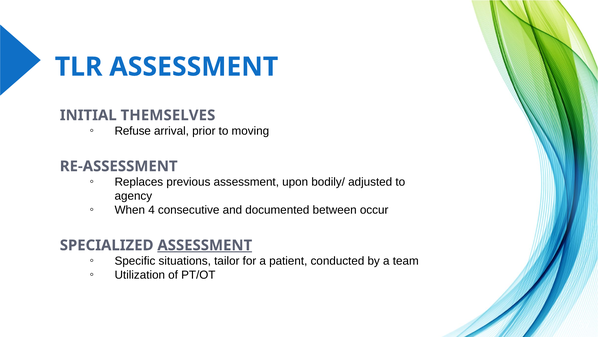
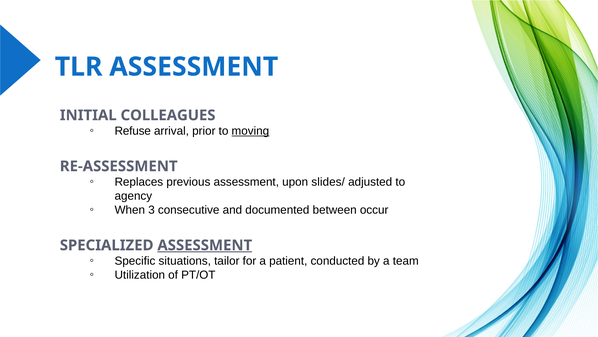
THEMSELVES: THEMSELVES -> COLLEAGUES (168, 115)
moving underline: none -> present (250, 131)
bodily/: bodily/ -> slides/ (328, 182)
4: 4 -> 3 (151, 210)
